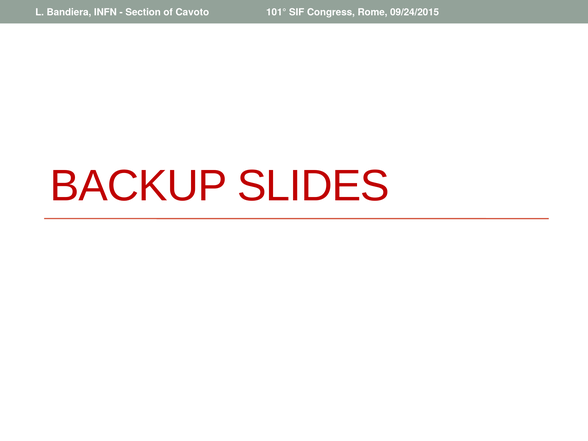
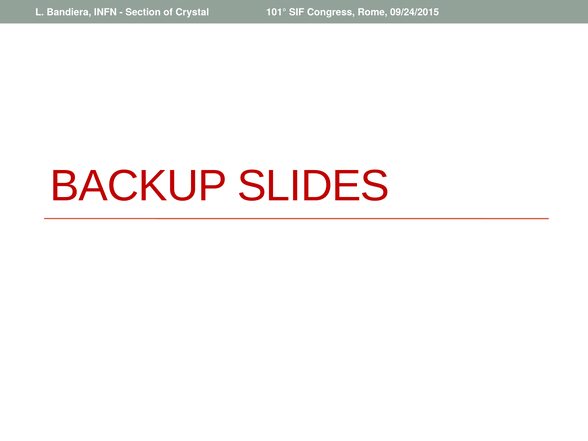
Cavoto: Cavoto -> Crystal (192, 12)
